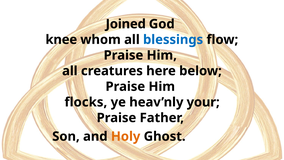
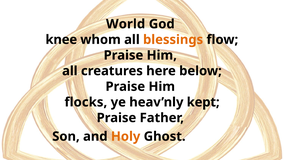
Joined: Joined -> World (126, 24)
blessings colour: blue -> orange (173, 40)
your: your -> kept (203, 102)
